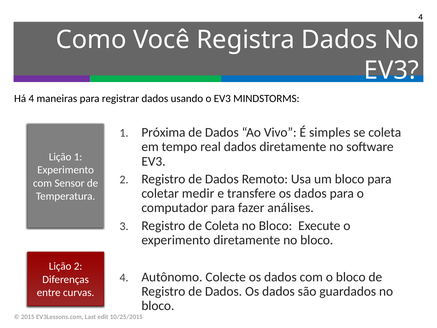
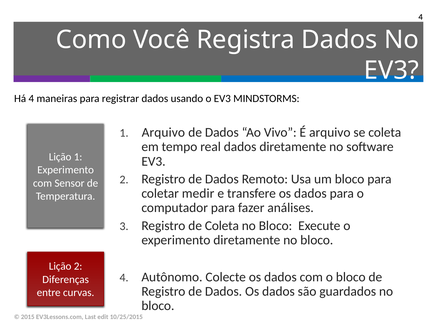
1 Próxima: Próxima -> Arquivo (163, 132)
É simples: simples -> arquivo (330, 132)
